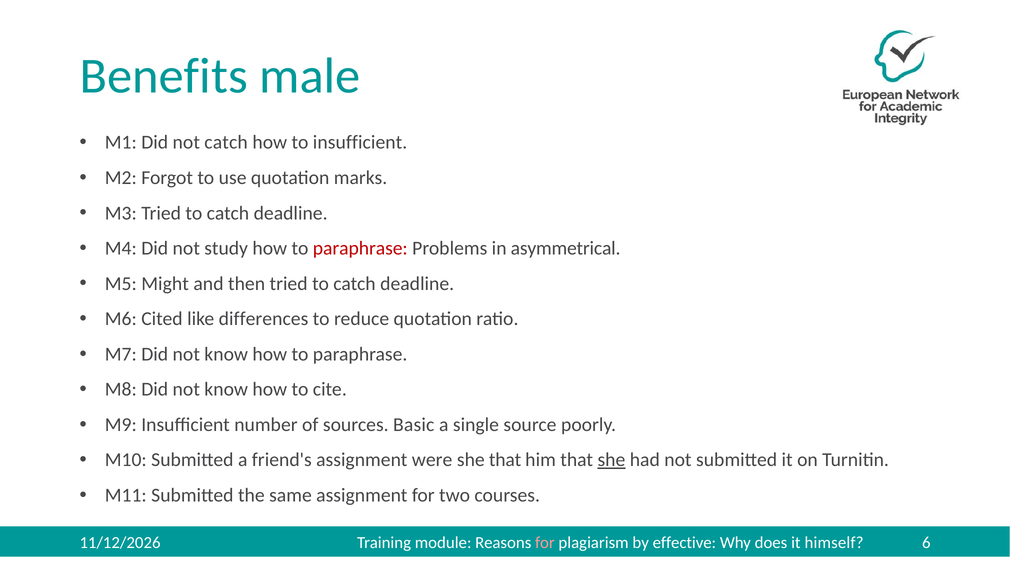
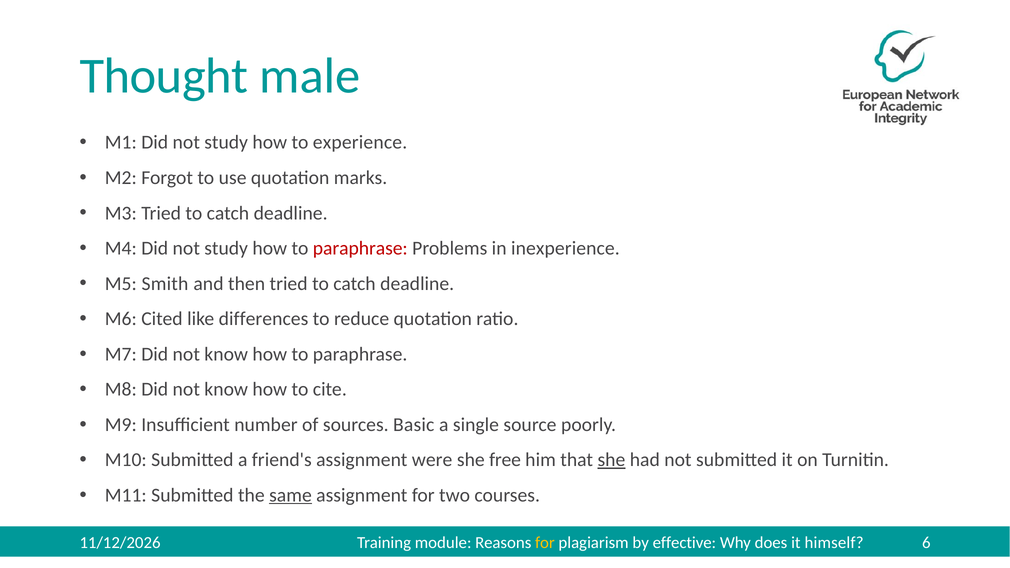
Benefits: Benefits -> Thought (164, 76)
M1 Did not catch: catch -> study (226, 143)
to insufficient: insufficient -> experience (360, 143)
asymmetrical: asymmetrical -> inexperience (565, 248)
Might: Might -> Smith (165, 284)
she that: that -> free (505, 460)
same underline: none -> present (290, 495)
for colour: pink -> yellow (545, 543)
